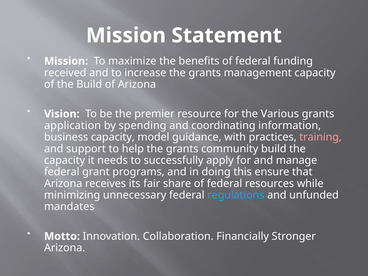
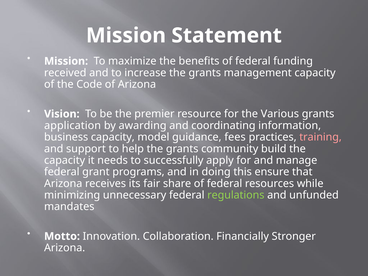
the Build: Build -> Code (89, 84)
spending: spending -> awarding (143, 126)
with: with -> fees (235, 137)
regulations colour: light blue -> light green (236, 195)
